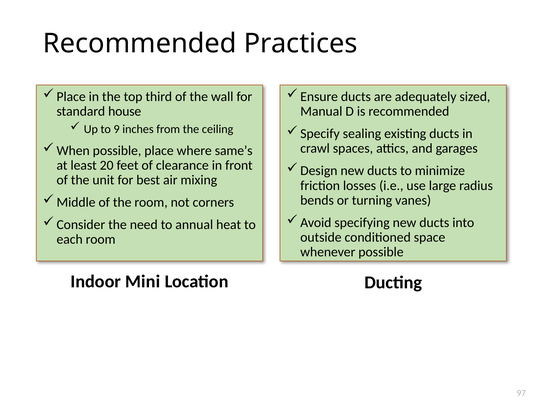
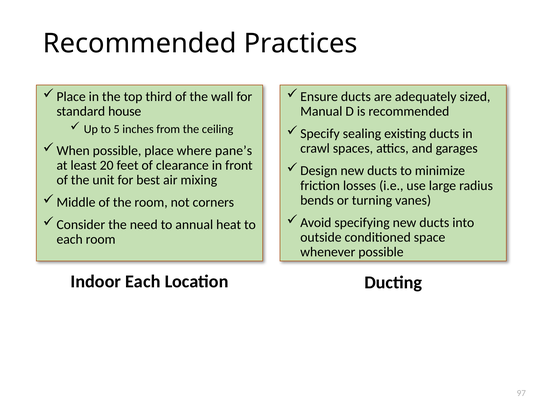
9: 9 -> 5 (117, 129)
same’s: same’s -> pane’s (234, 151)
Indoor Mini: Mini -> Each (143, 281)
